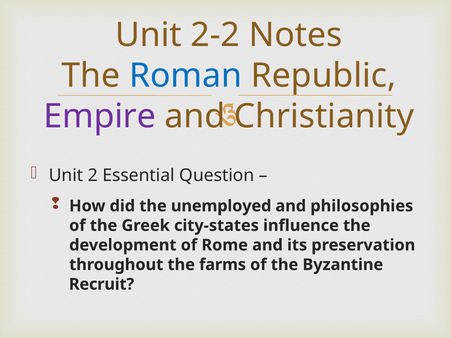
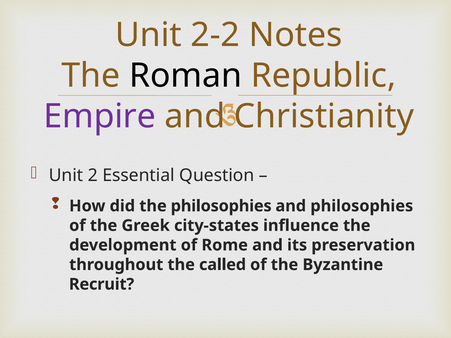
Roman colour: blue -> black (186, 76)
the unemployed: unemployed -> philosophies (221, 206)
farms: farms -> called (223, 265)
